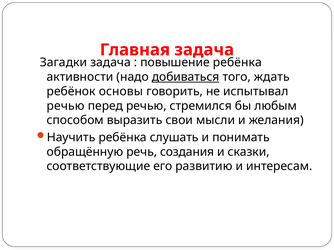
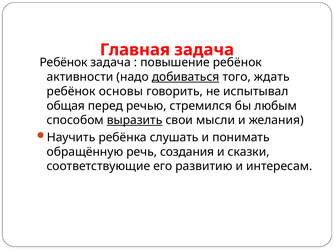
Загадки: Загадки -> Ребёнок (64, 63)
повышение ребёнка: ребёнка -> ребёнок (237, 63)
речью: речью -> общая (66, 106)
выразить underline: none -> present (135, 120)
